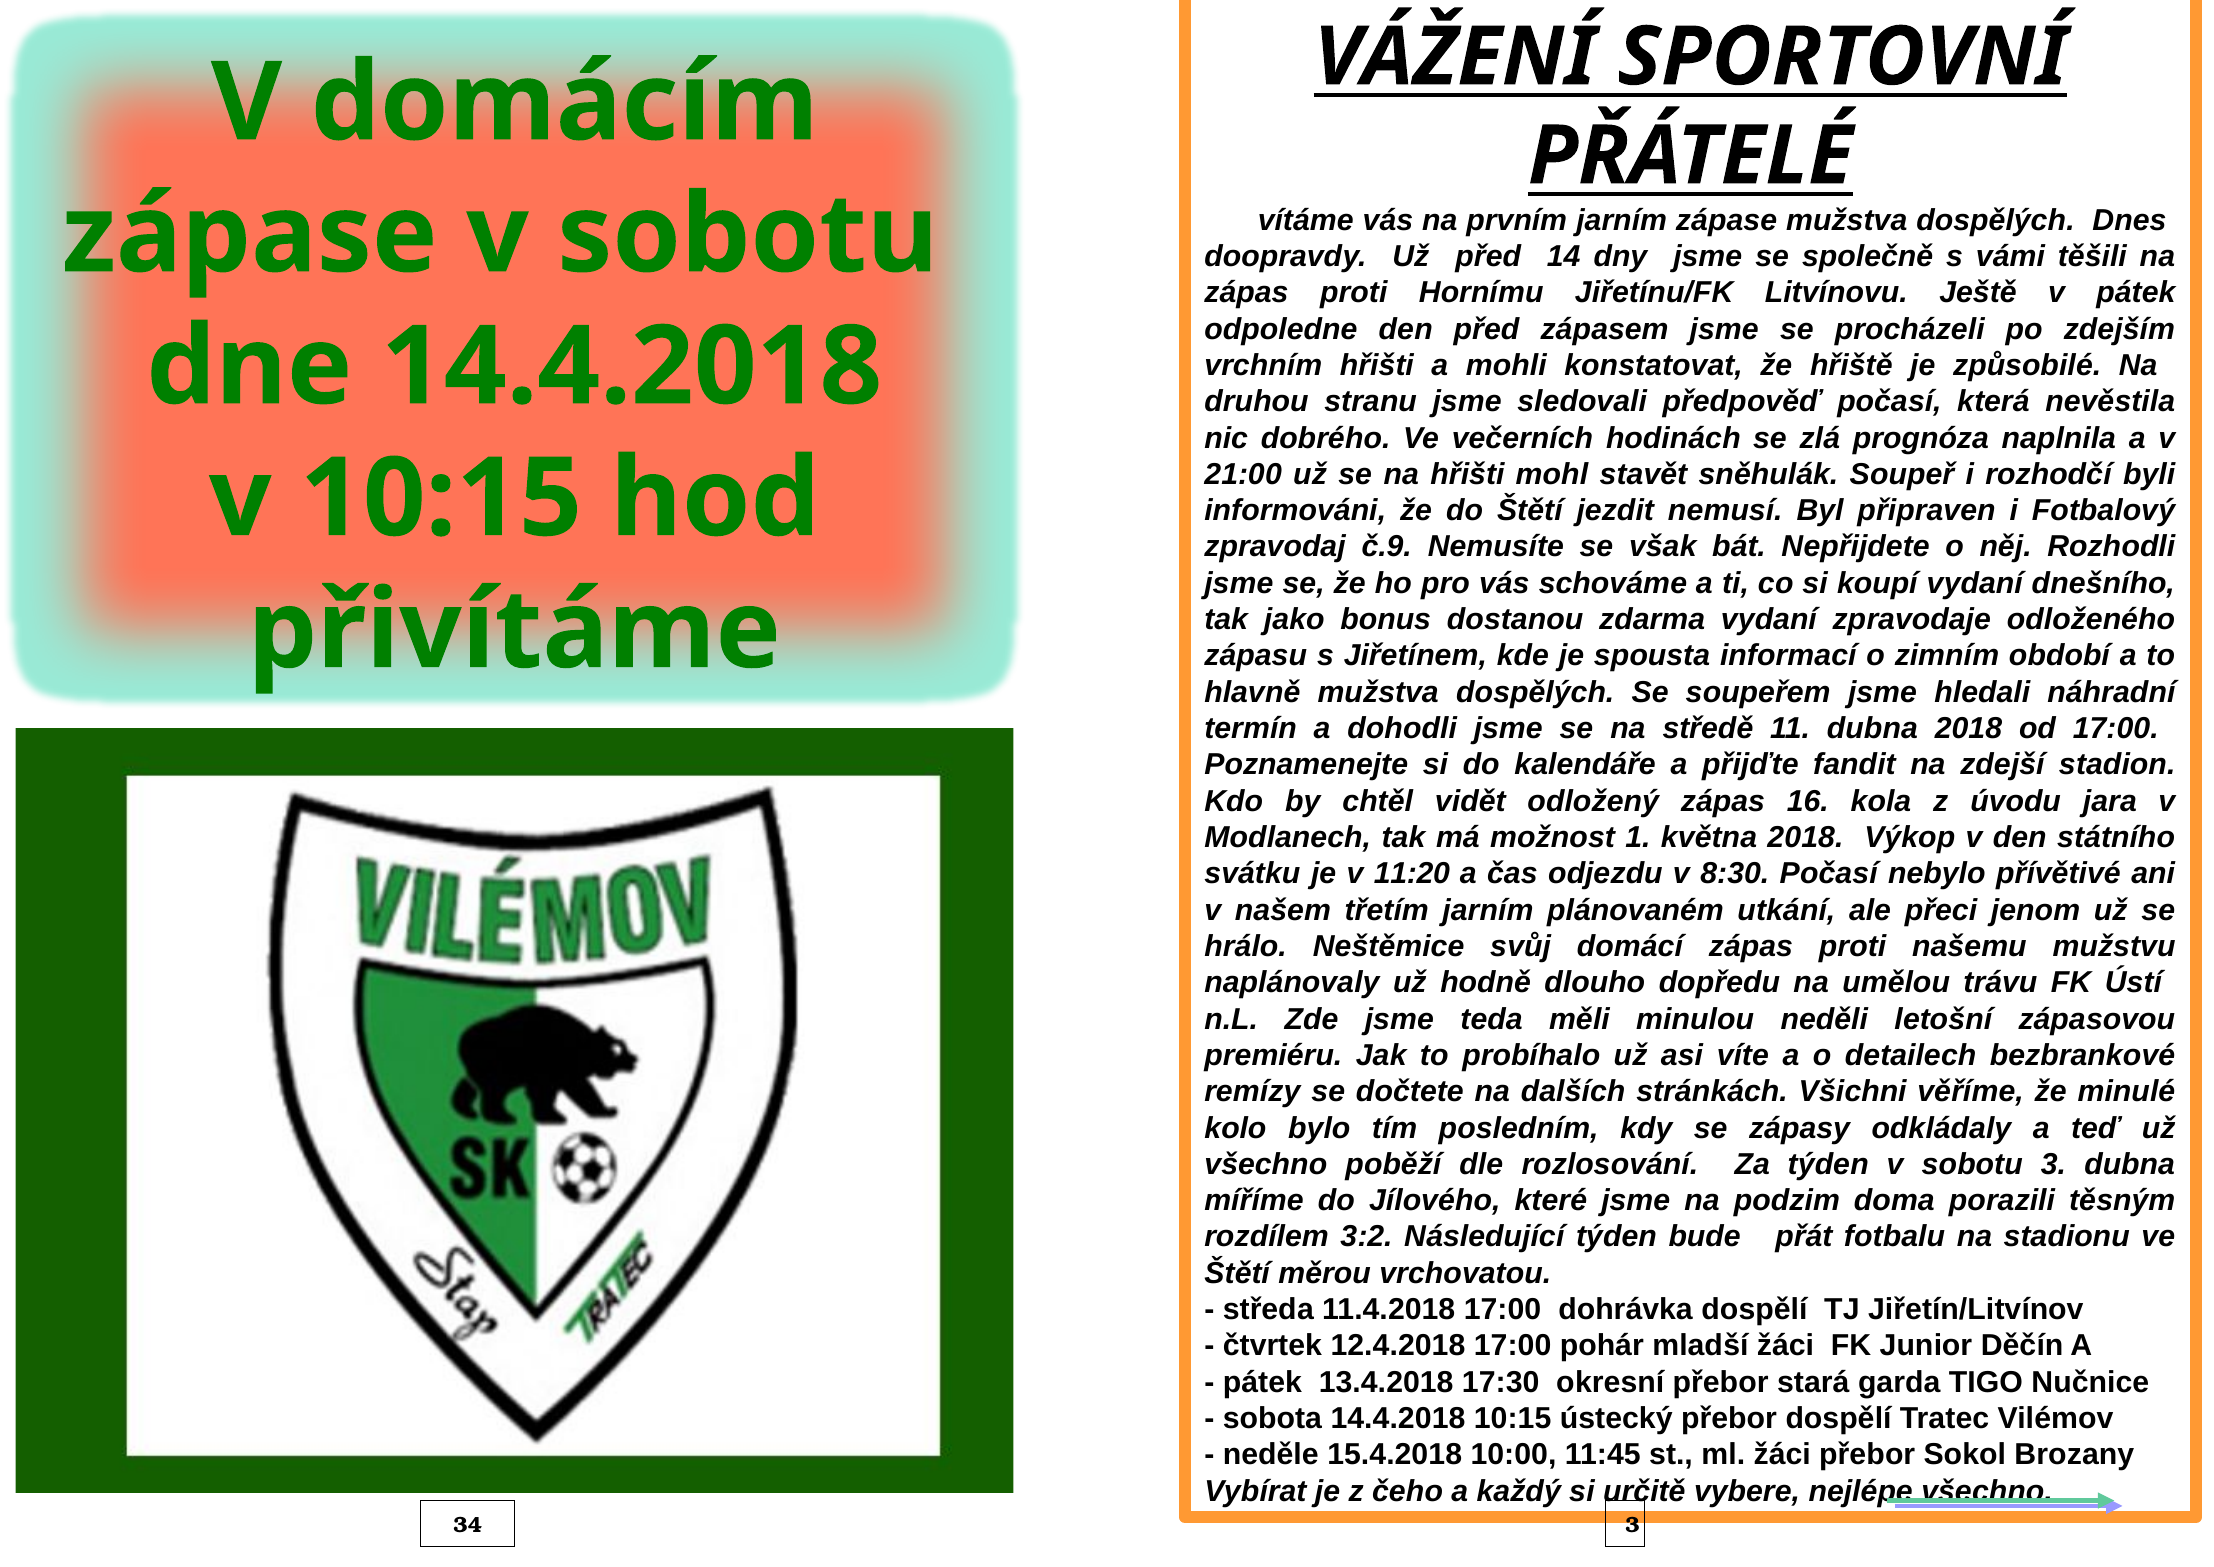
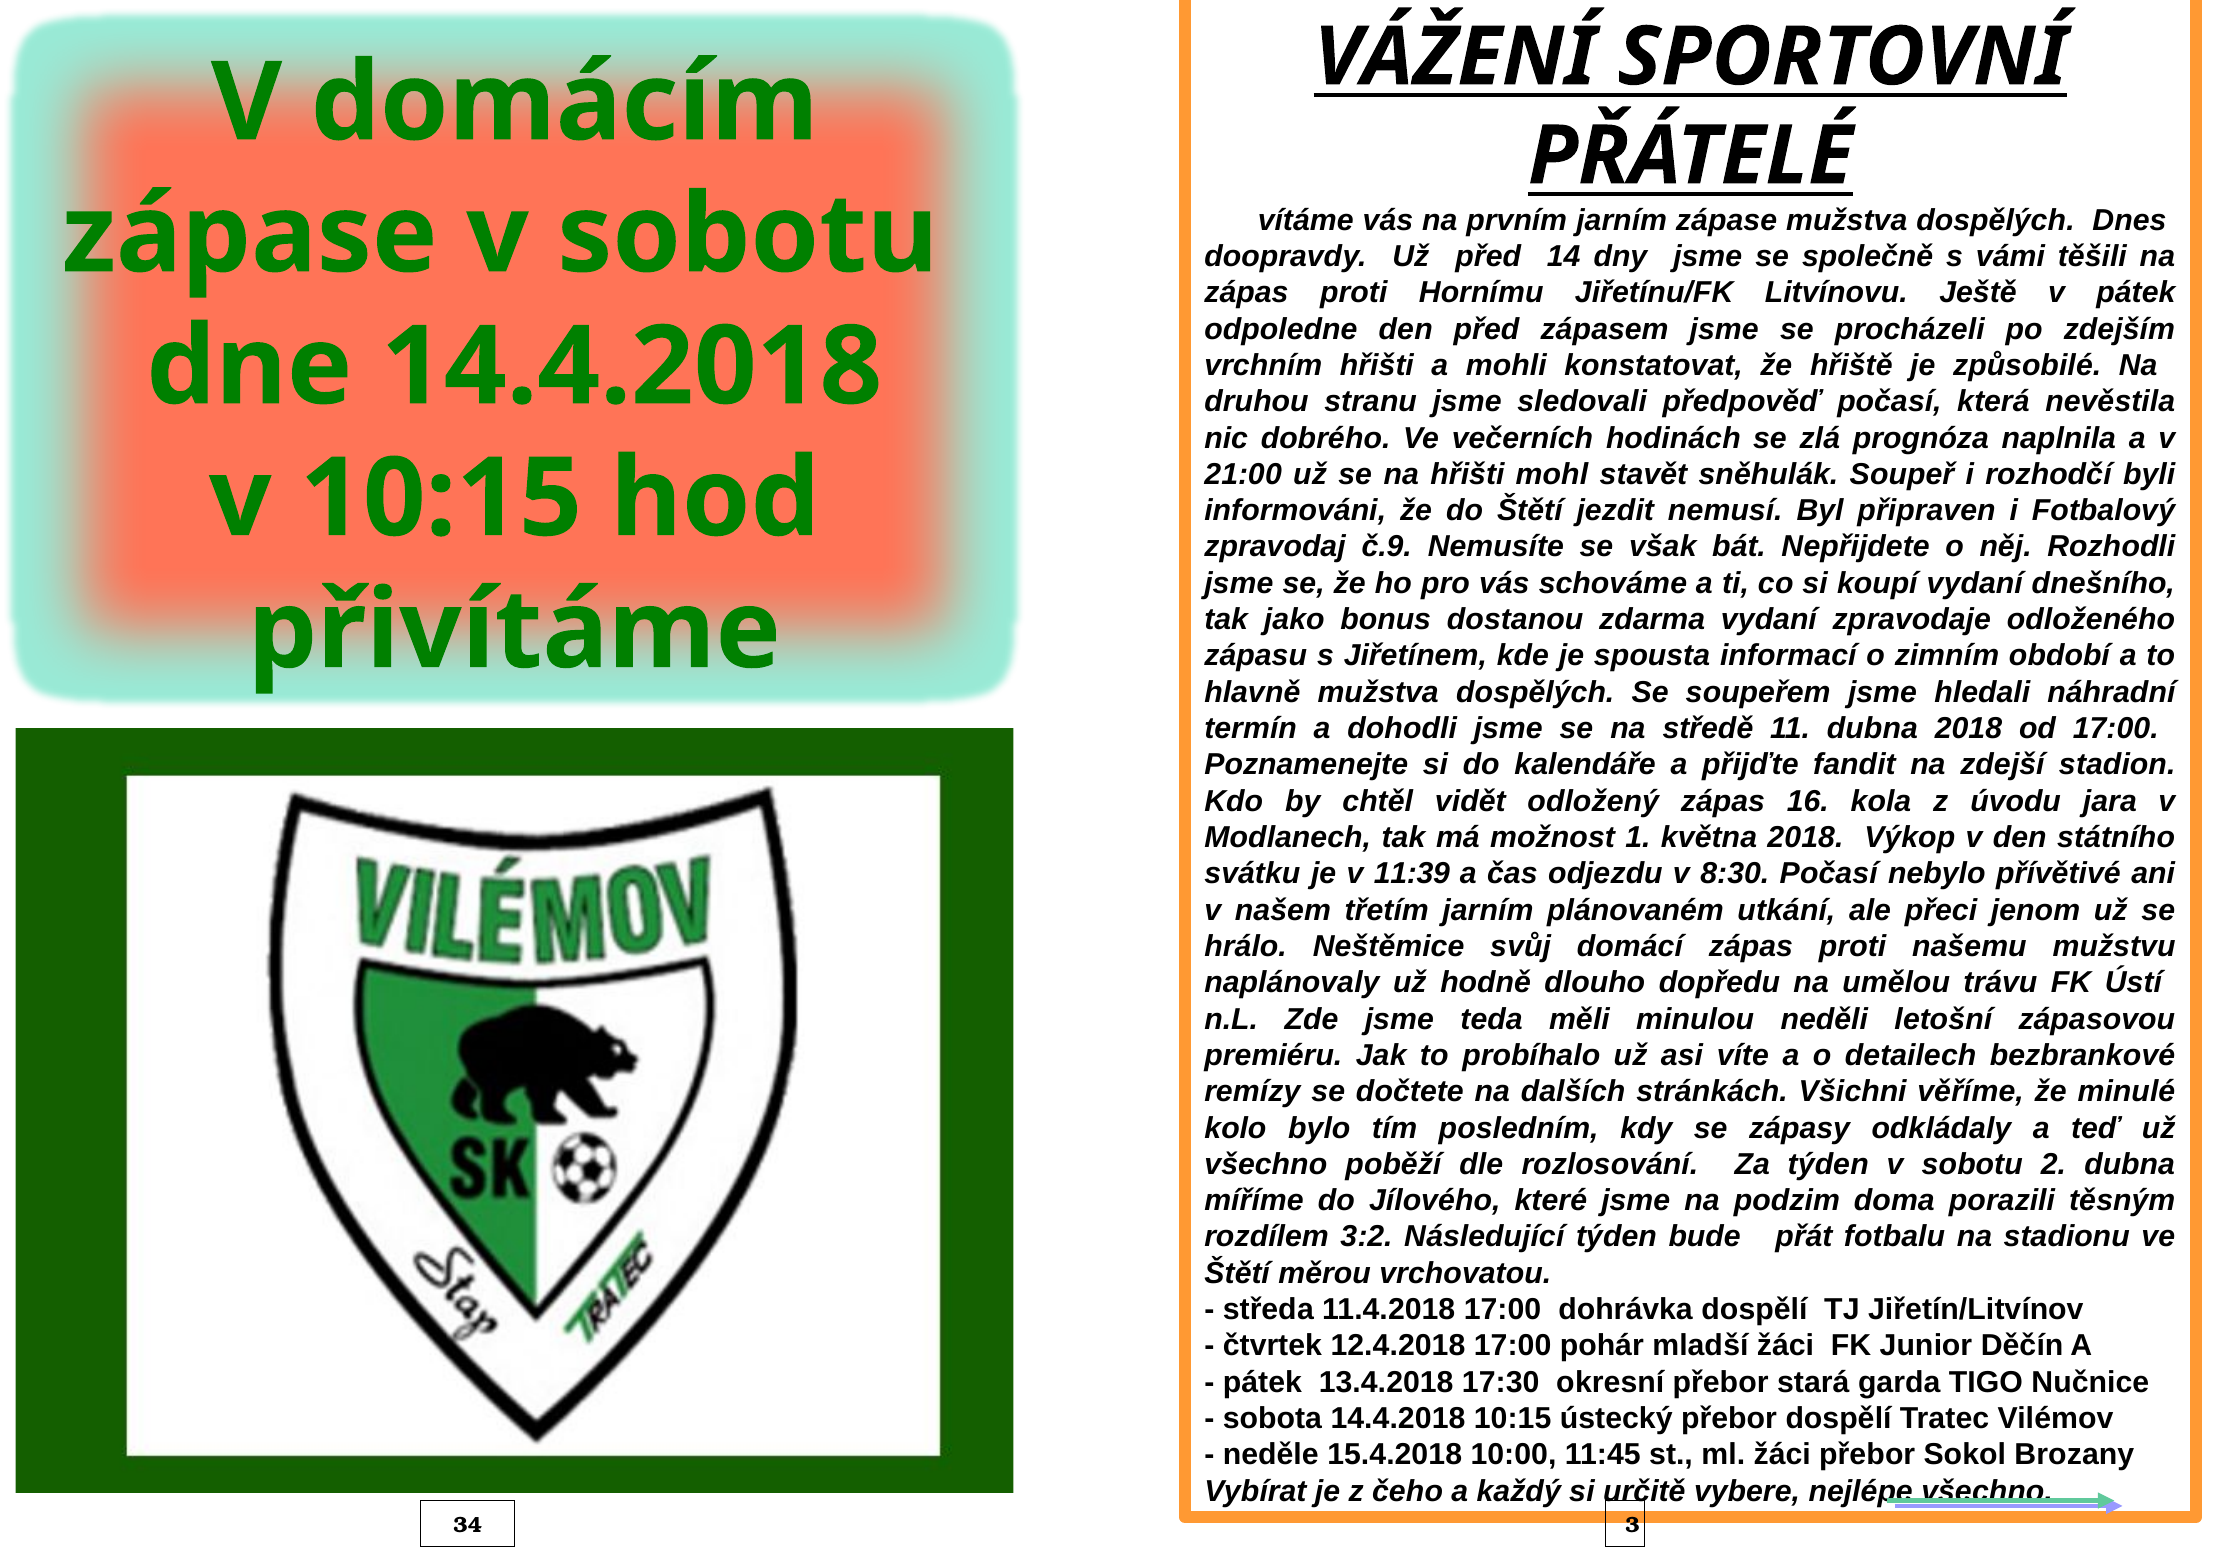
11:20: 11:20 -> 11:39 (1412, 874)
sobotu 3: 3 -> 2 (2053, 1165)
